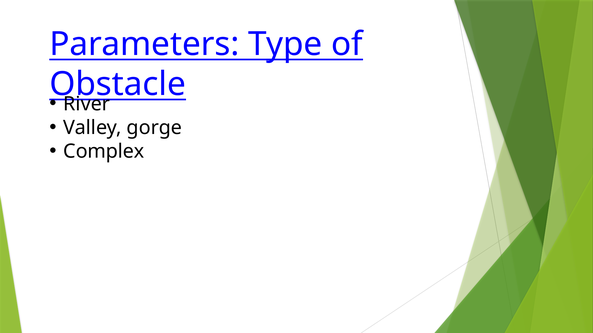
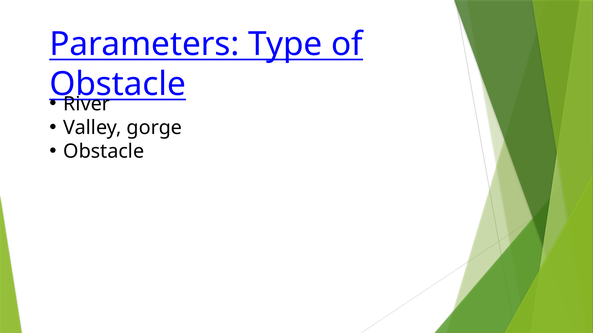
Complex: Complex -> Obstacle (104, 151)
